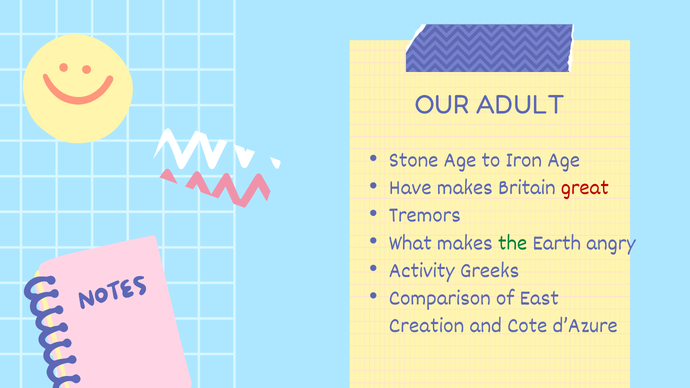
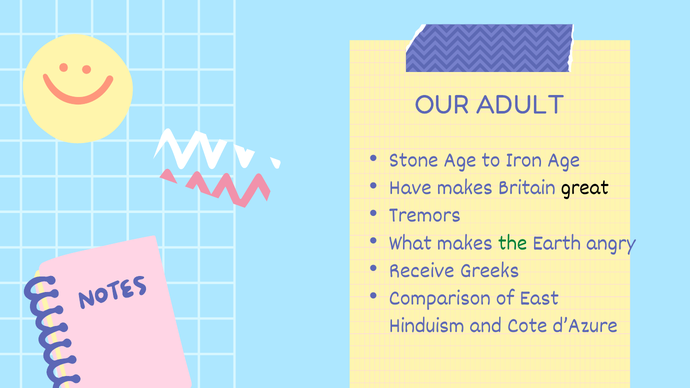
great colour: red -> black (585, 187)
Activity: Activity -> Receive (422, 270)
Creation: Creation -> Hinduism (427, 325)
